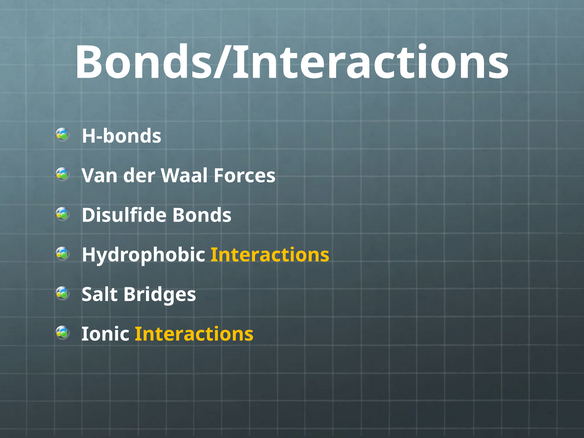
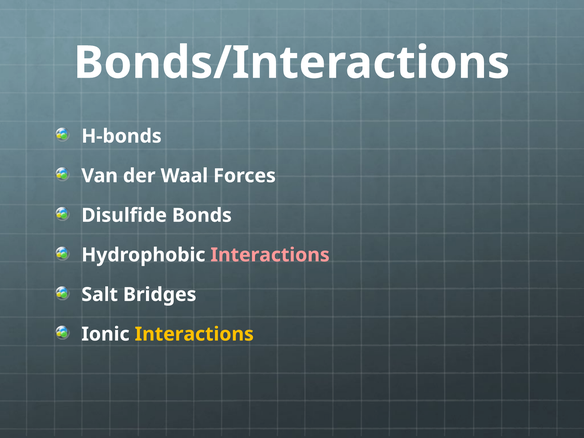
Interactions colour: yellow -> pink (270, 255)
